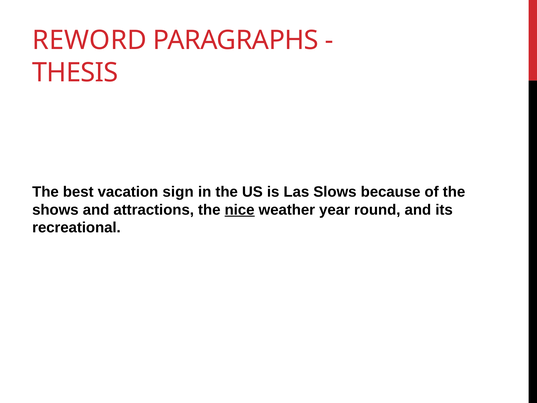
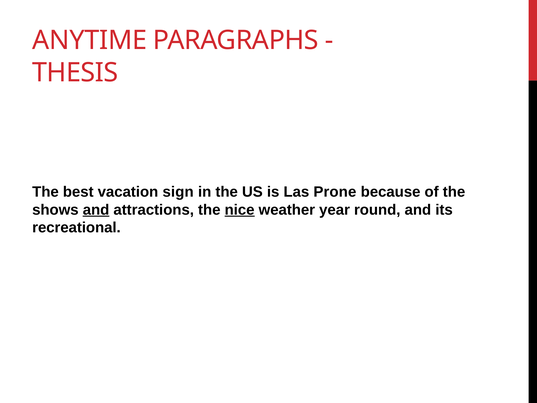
REWORD: REWORD -> ANYTIME (90, 40)
Slows: Slows -> Prone (335, 192)
and underline: none -> present (96, 210)
